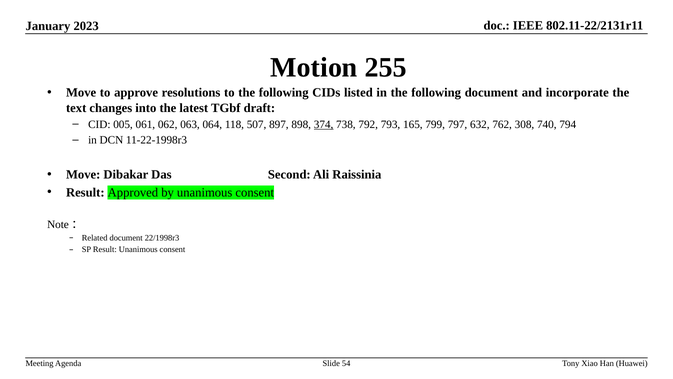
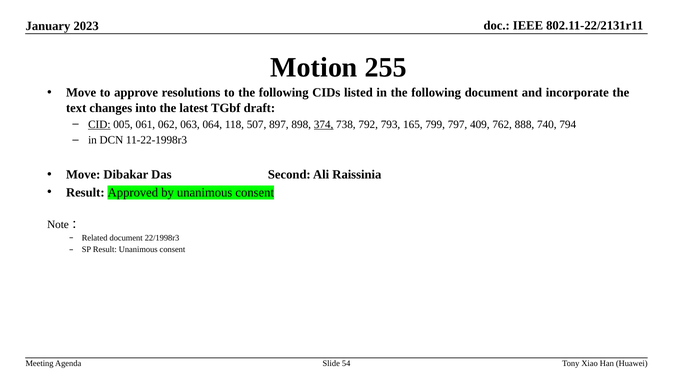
CID underline: none -> present (99, 124)
632: 632 -> 409 (480, 124)
308: 308 -> 888 (525, 124)
